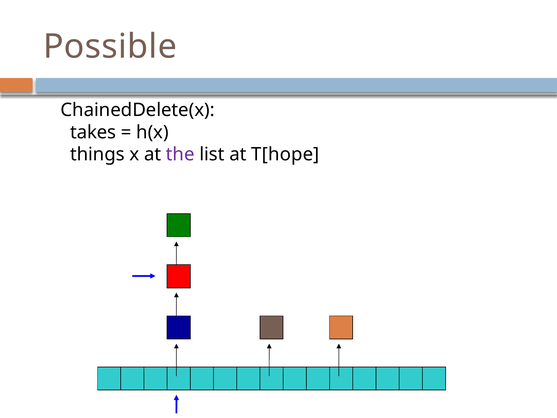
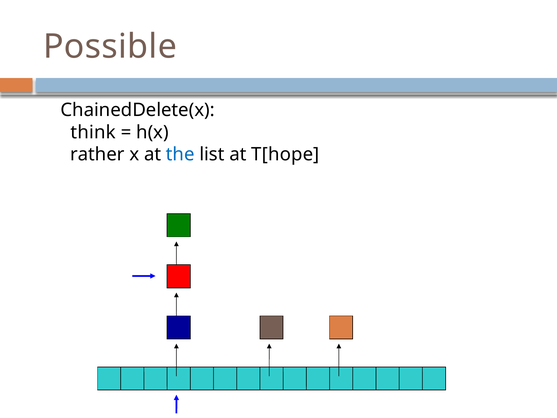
takes: takes -> think (93, 132)
things: things -> rather (97, 154)
the colour: purple -> blue (180, 154)
